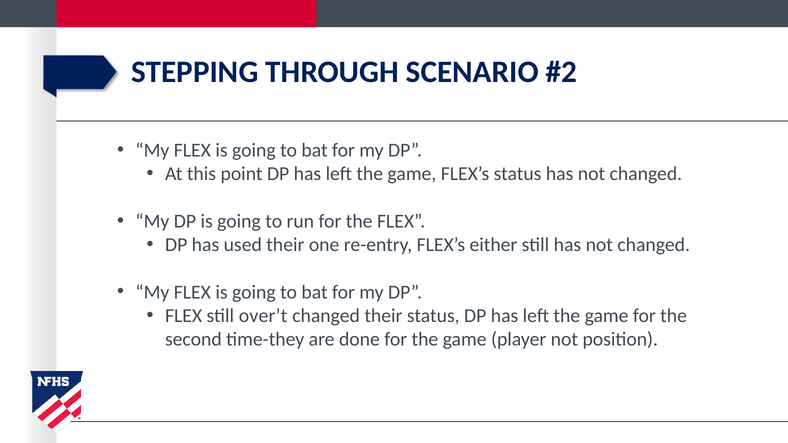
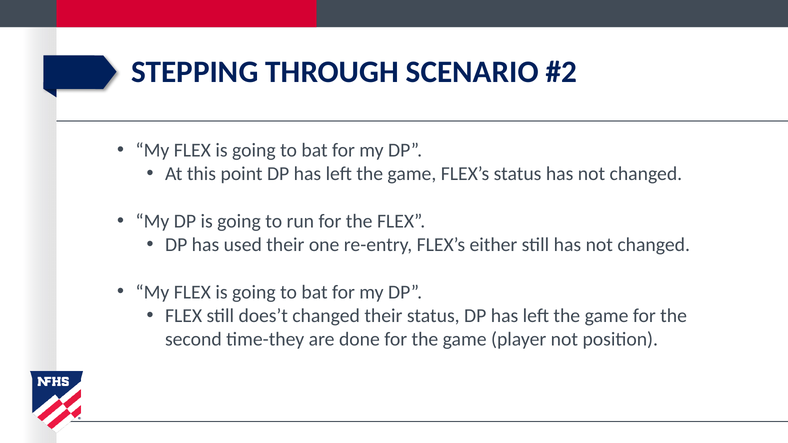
over’t: over’t -> does’t (263, 316)
